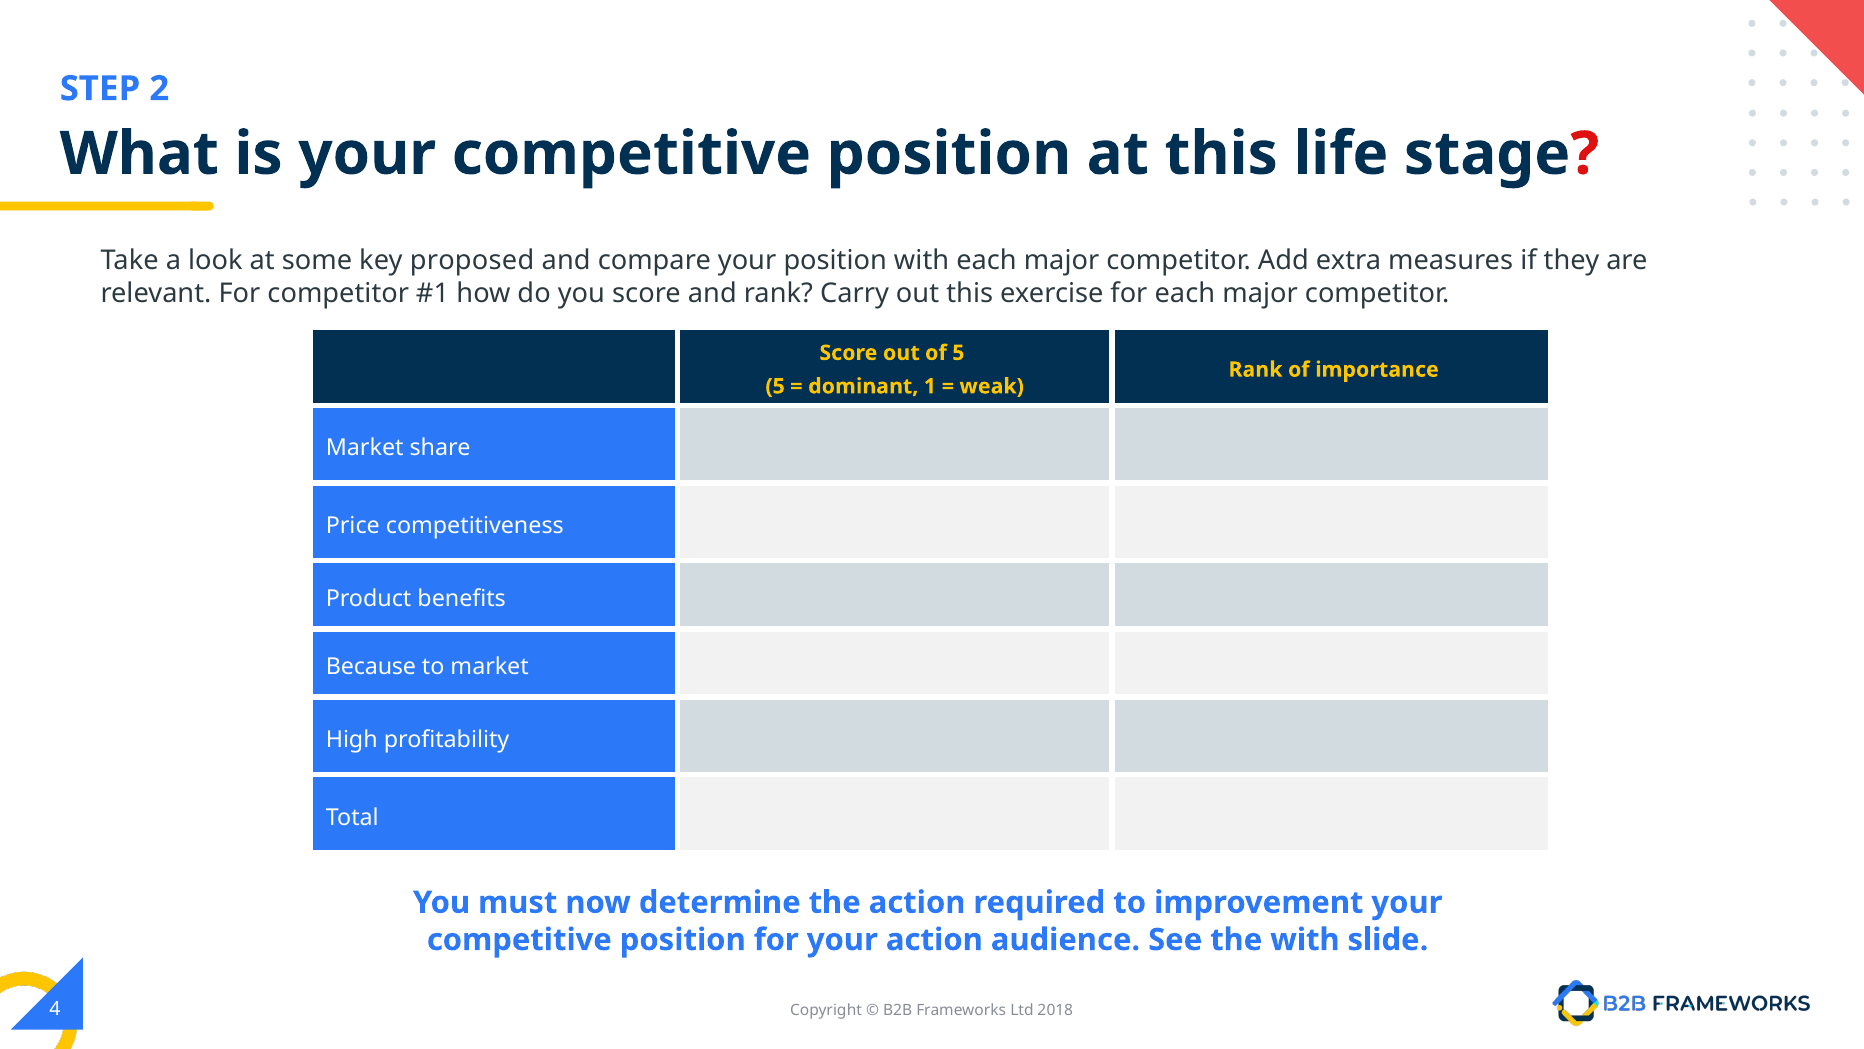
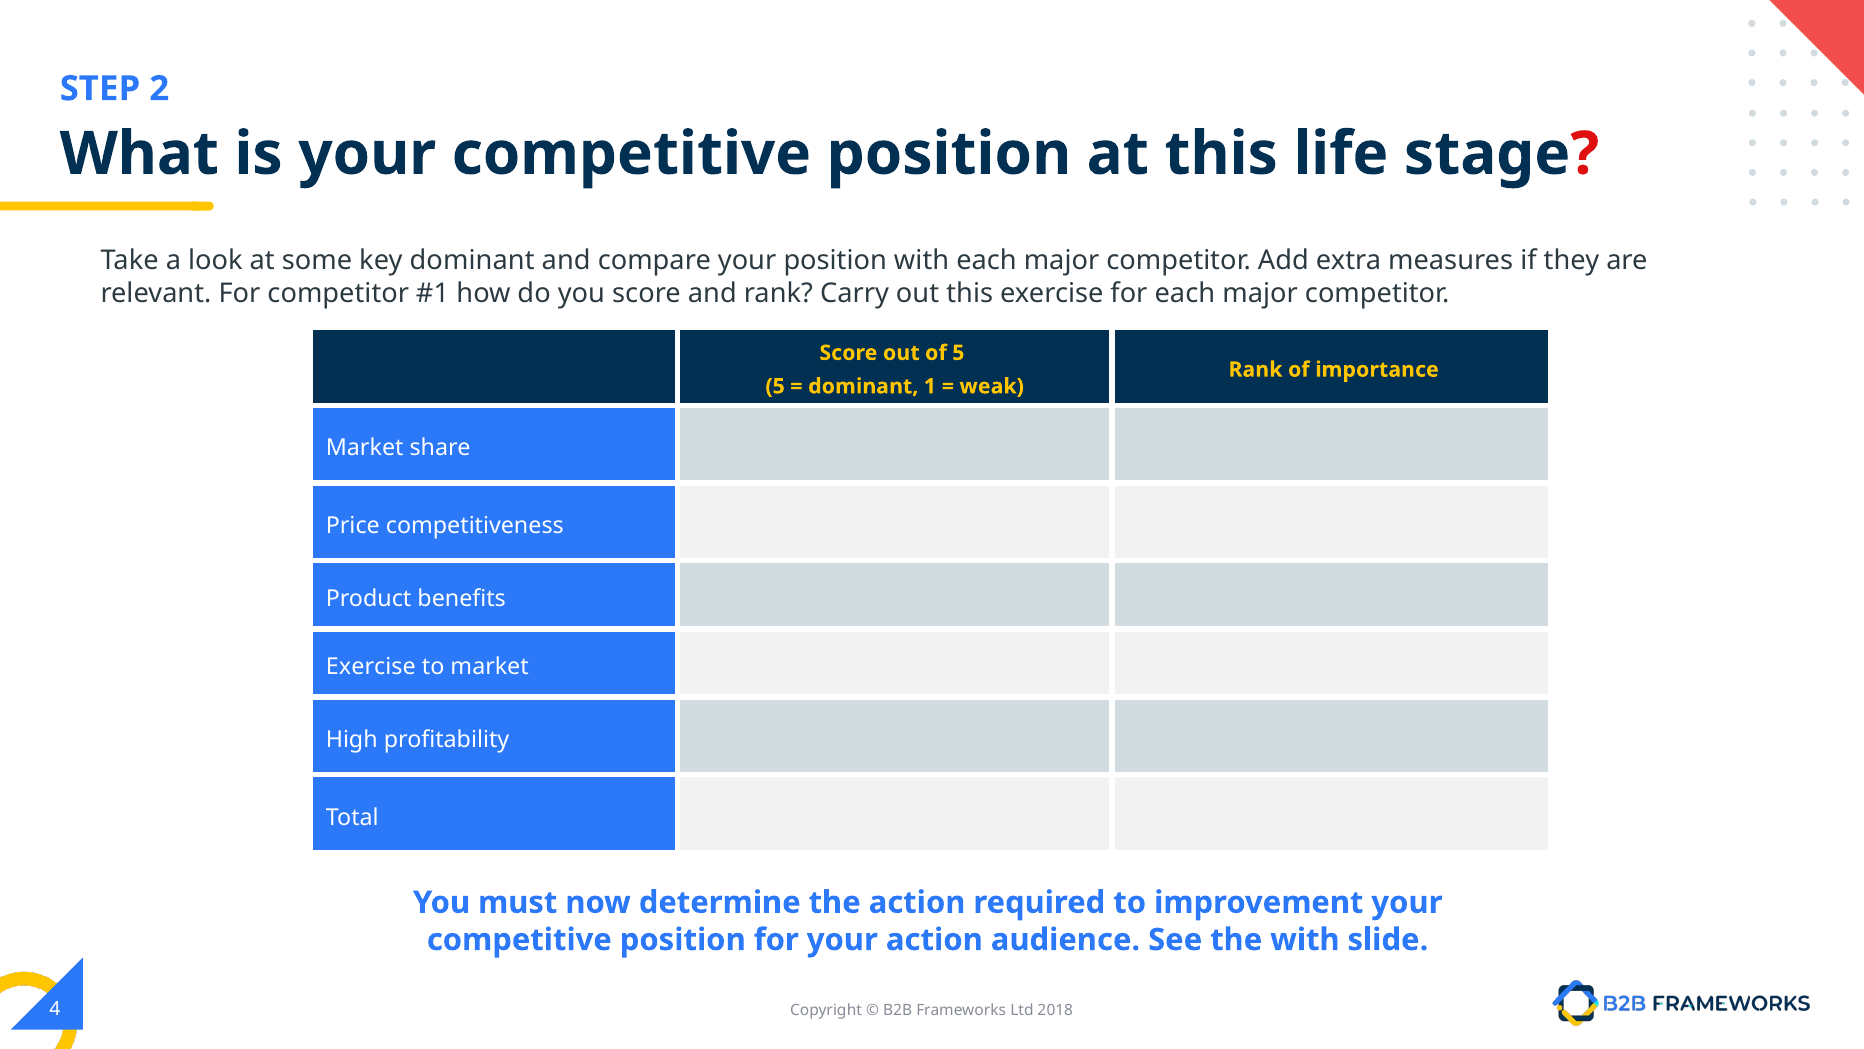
key proposed: proposed -> dominant (472, 260)
Because: Because -> Exercise (371, 666)
